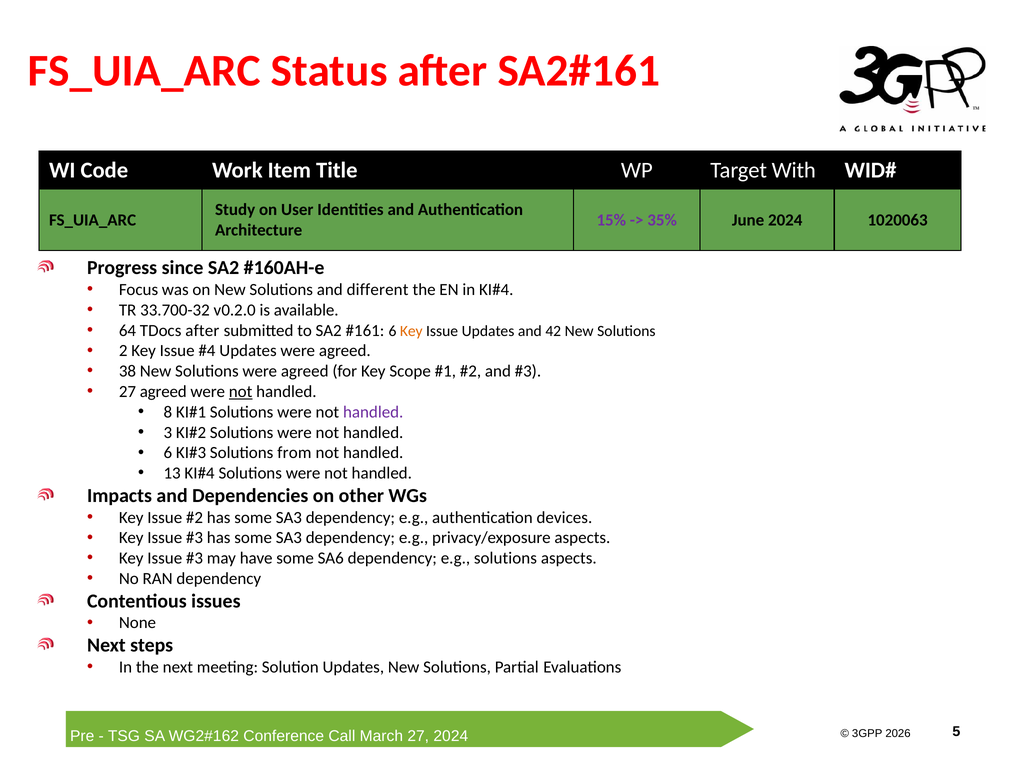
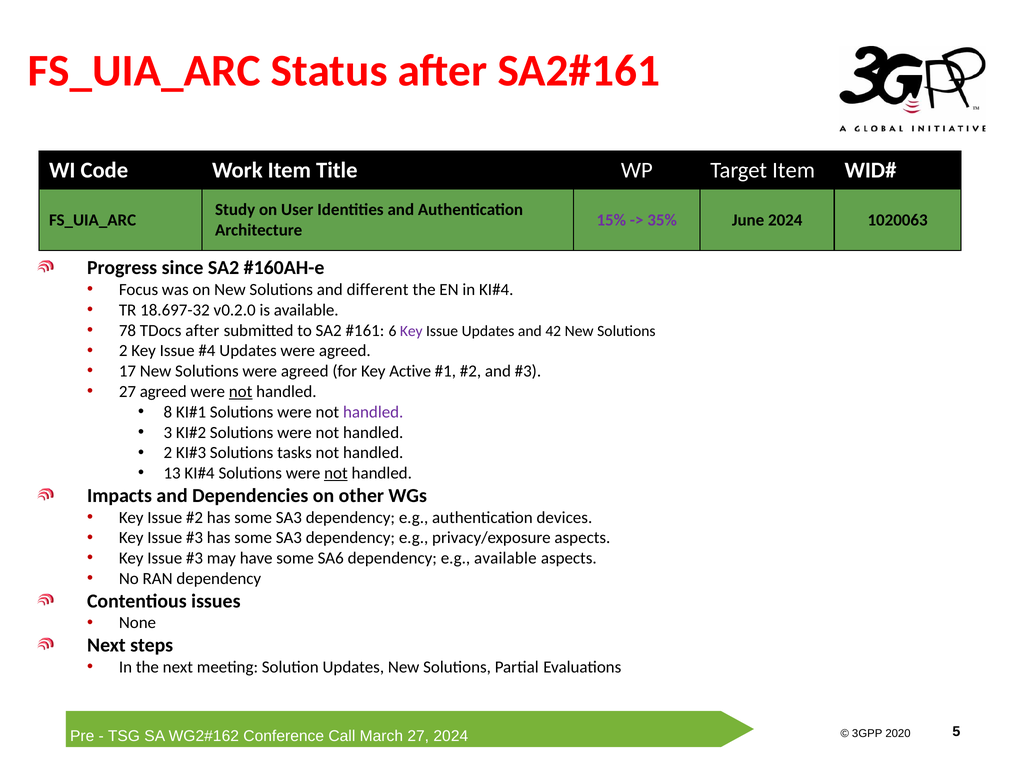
Target With: With -> Item (794, 170)
33.700-32: 33.700-32 -> 18.697-32 (175, 310)
64: 64 -> 78 (128, 330)
Key colour: orange -> purple (411, 331)
38: 38 -> 17 (128, 371)
Scope: Scope -> Active (410, 371)
6: 6 -> 2 (168, 453)
from: from -> tasks (295, 453)
not underline: none -> present (336, 473)
e.g solutions: solutions -> available (505, 558)
2026: 2026 -> 2020 (898, 733)
